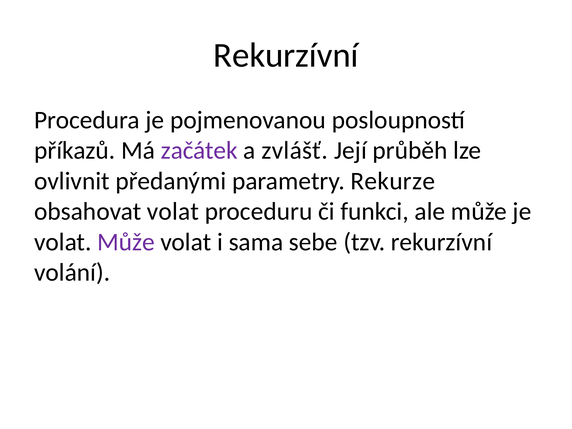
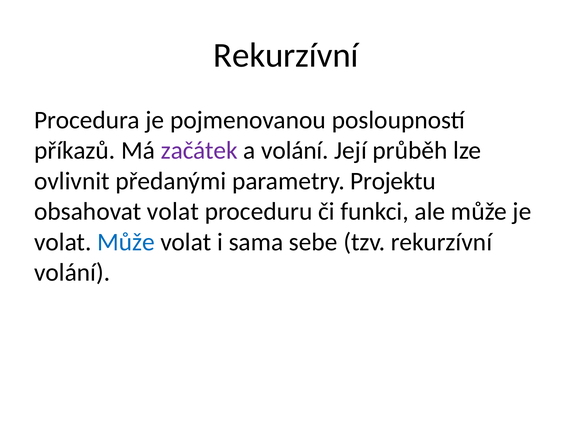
a zvlášť: zvlášť -> volání (295, 150)
Rekurze: Rekurze -> Projektu (393, 181)
Může colour: purple -> blue (126, 242)
